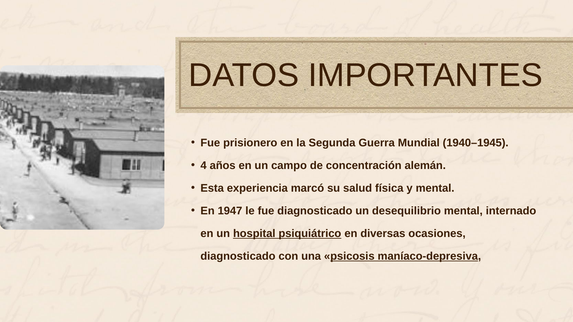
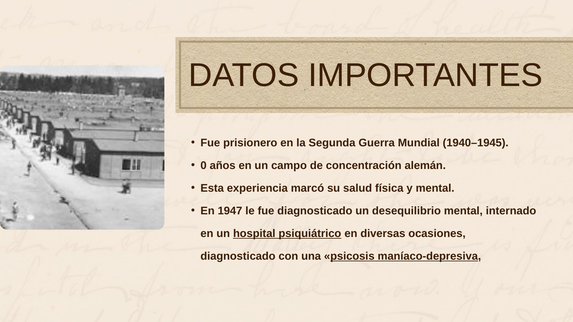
4: 4 -> 0 (204, 166)
